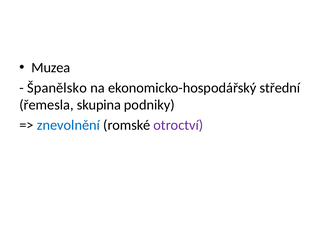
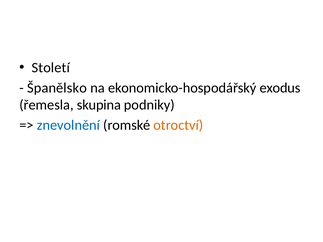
Muzea: Muzea -> Století (51, 68)
střední: střední -> exodus (280, 88)
otroctví colour: purple -> orange (178, 125)
